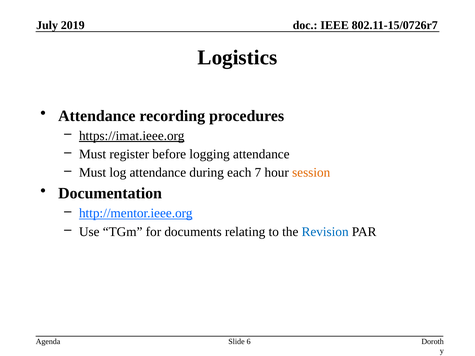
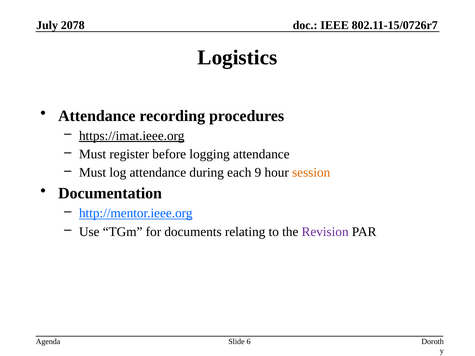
2019: 2019 -> 2078 (73, 25)
7: 7 -> 9 (258, 173)
Revision colour: blue -> purple (325, 232)
